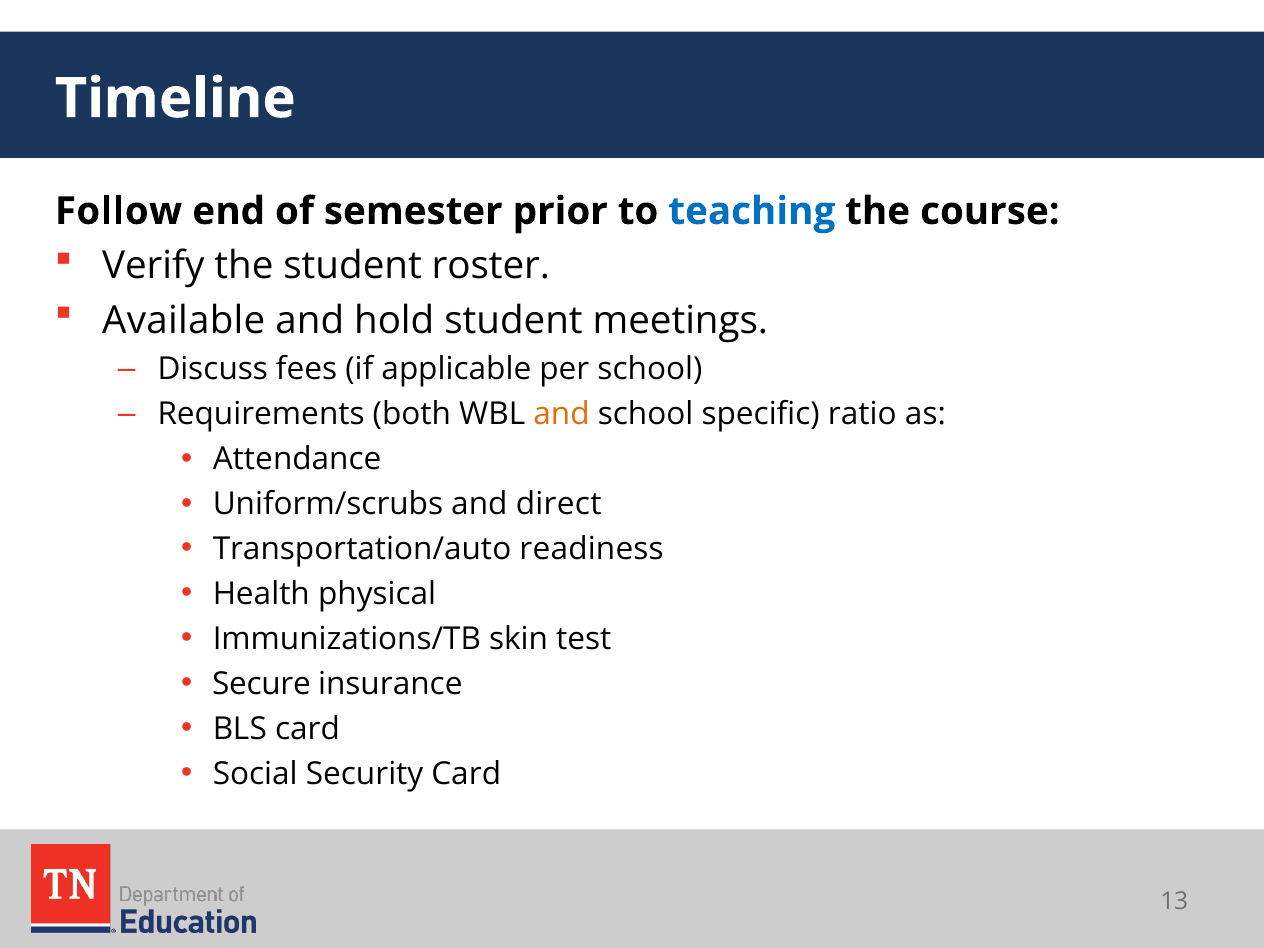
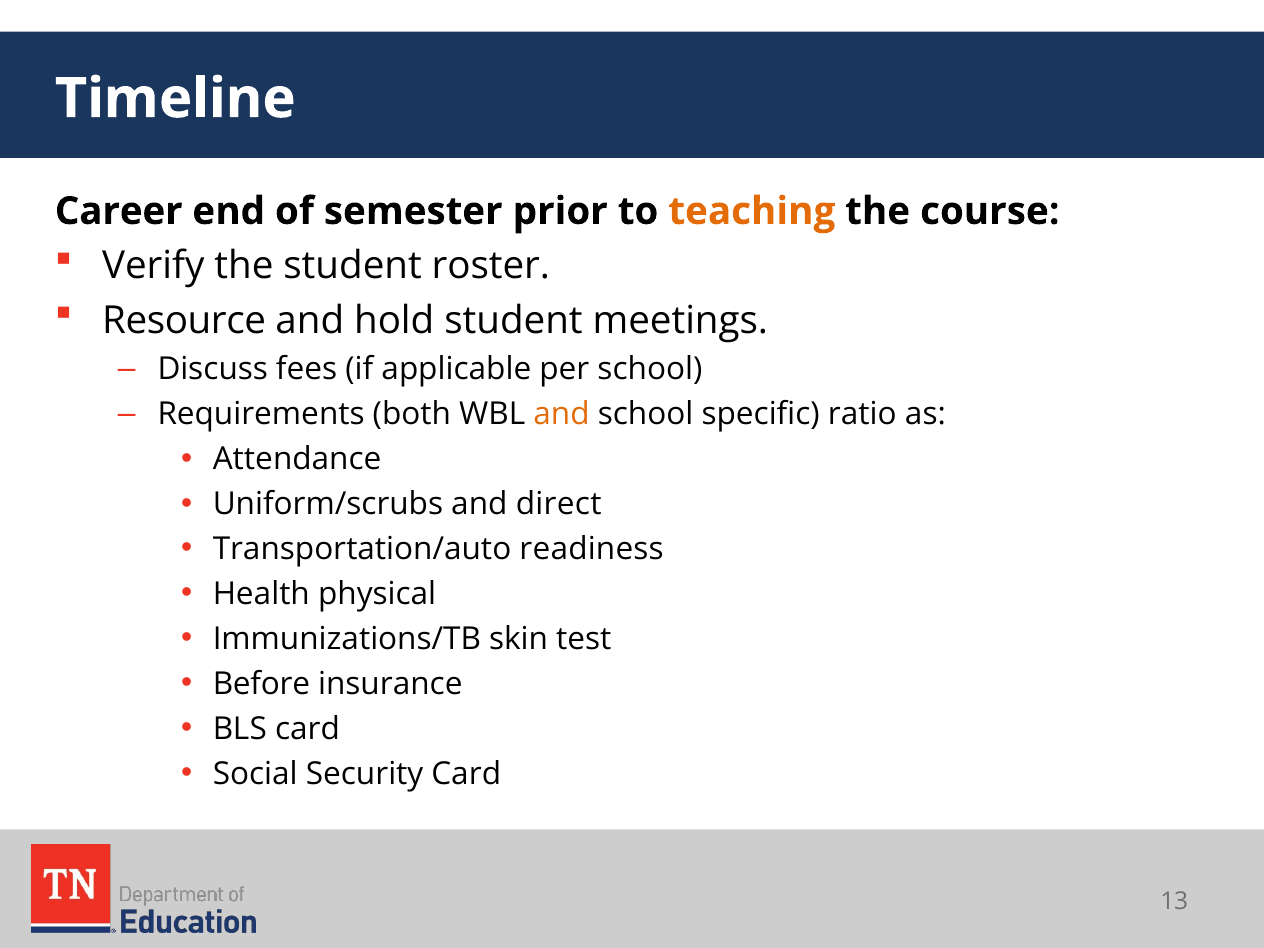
Follow: Follow -> Career (119, 211)
teaching colour: blue -> orange (752, 211)
Available: Available -> Resource (184, 321)
Secure: Secure -> Before (261, 684)
